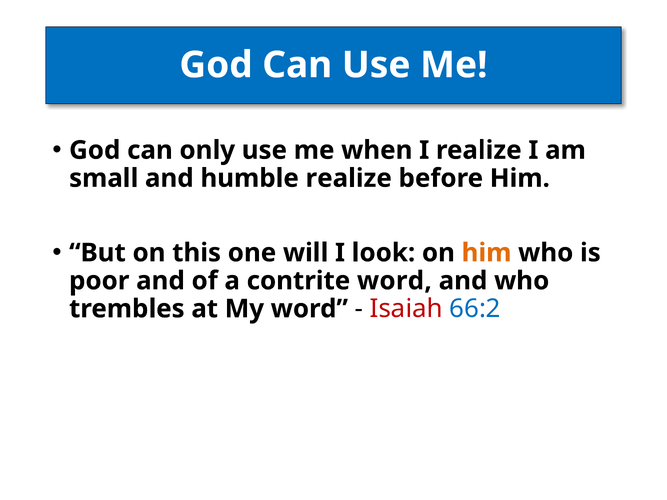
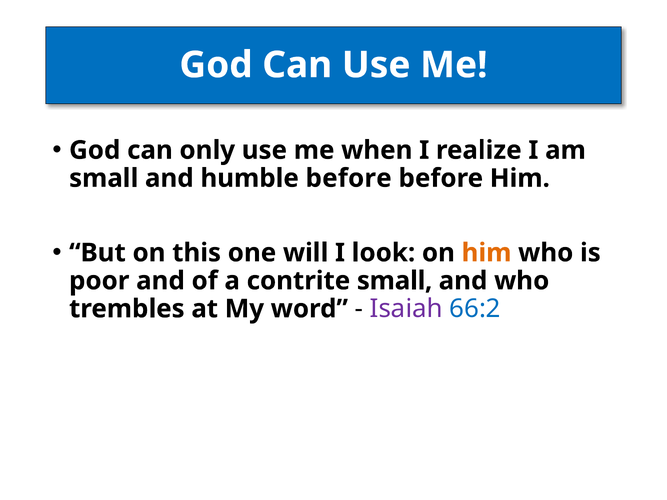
humble realize: realize -> before (349, 178)
contrite word: word -> small (395, 281)
Isaiah colour: red -> purple (406, 309)
